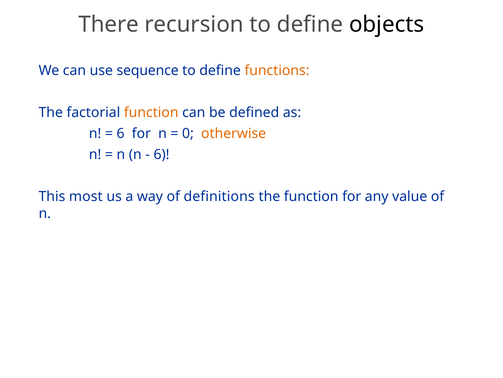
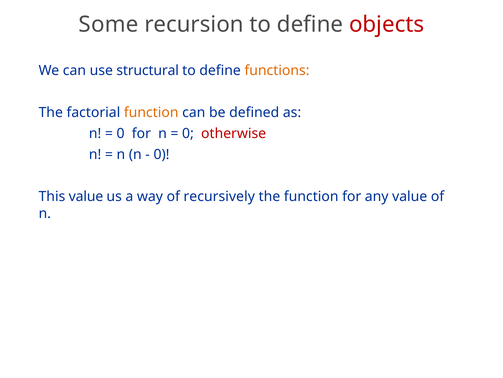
There: There -> Some (109, 24)
objects colour: black -> red (387, 24)
sequence: sequence -> structural (148, 70)
6: 6 -> 0 (121, 133)
otherwise colour: orange -> red (234, 133)
6: 6 -> 0 (161, 154)
This most: most -> value (86, 196)
definitions: definitions -> recursively (219, 196)
